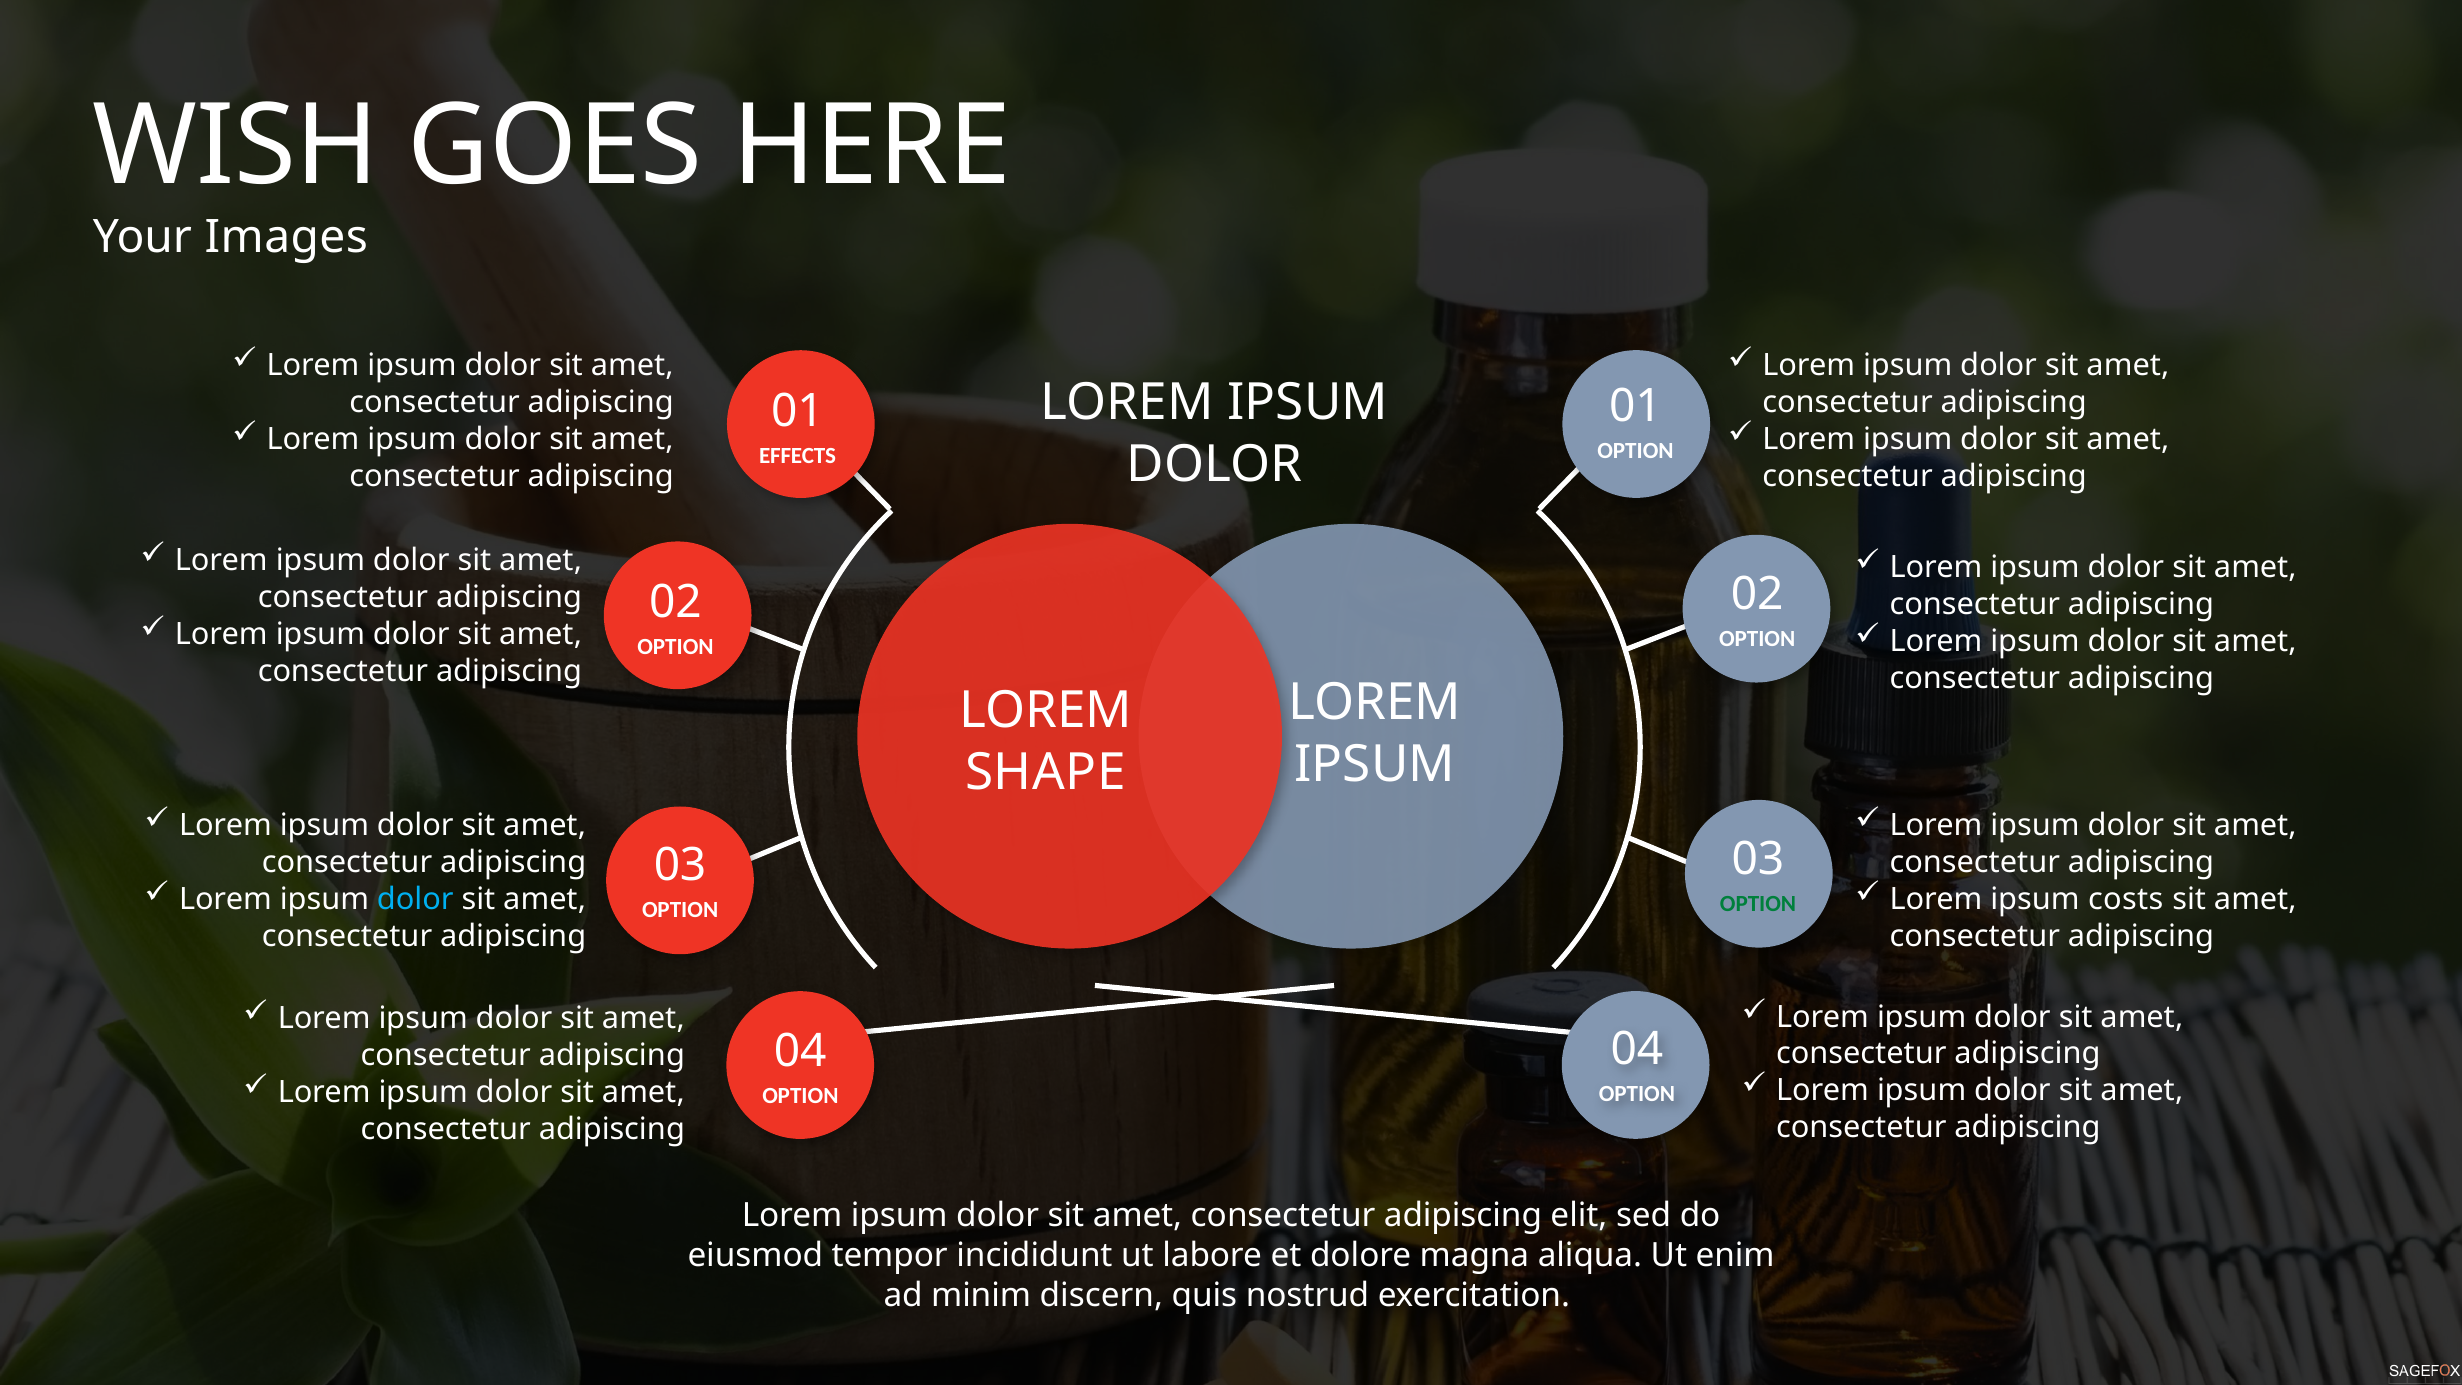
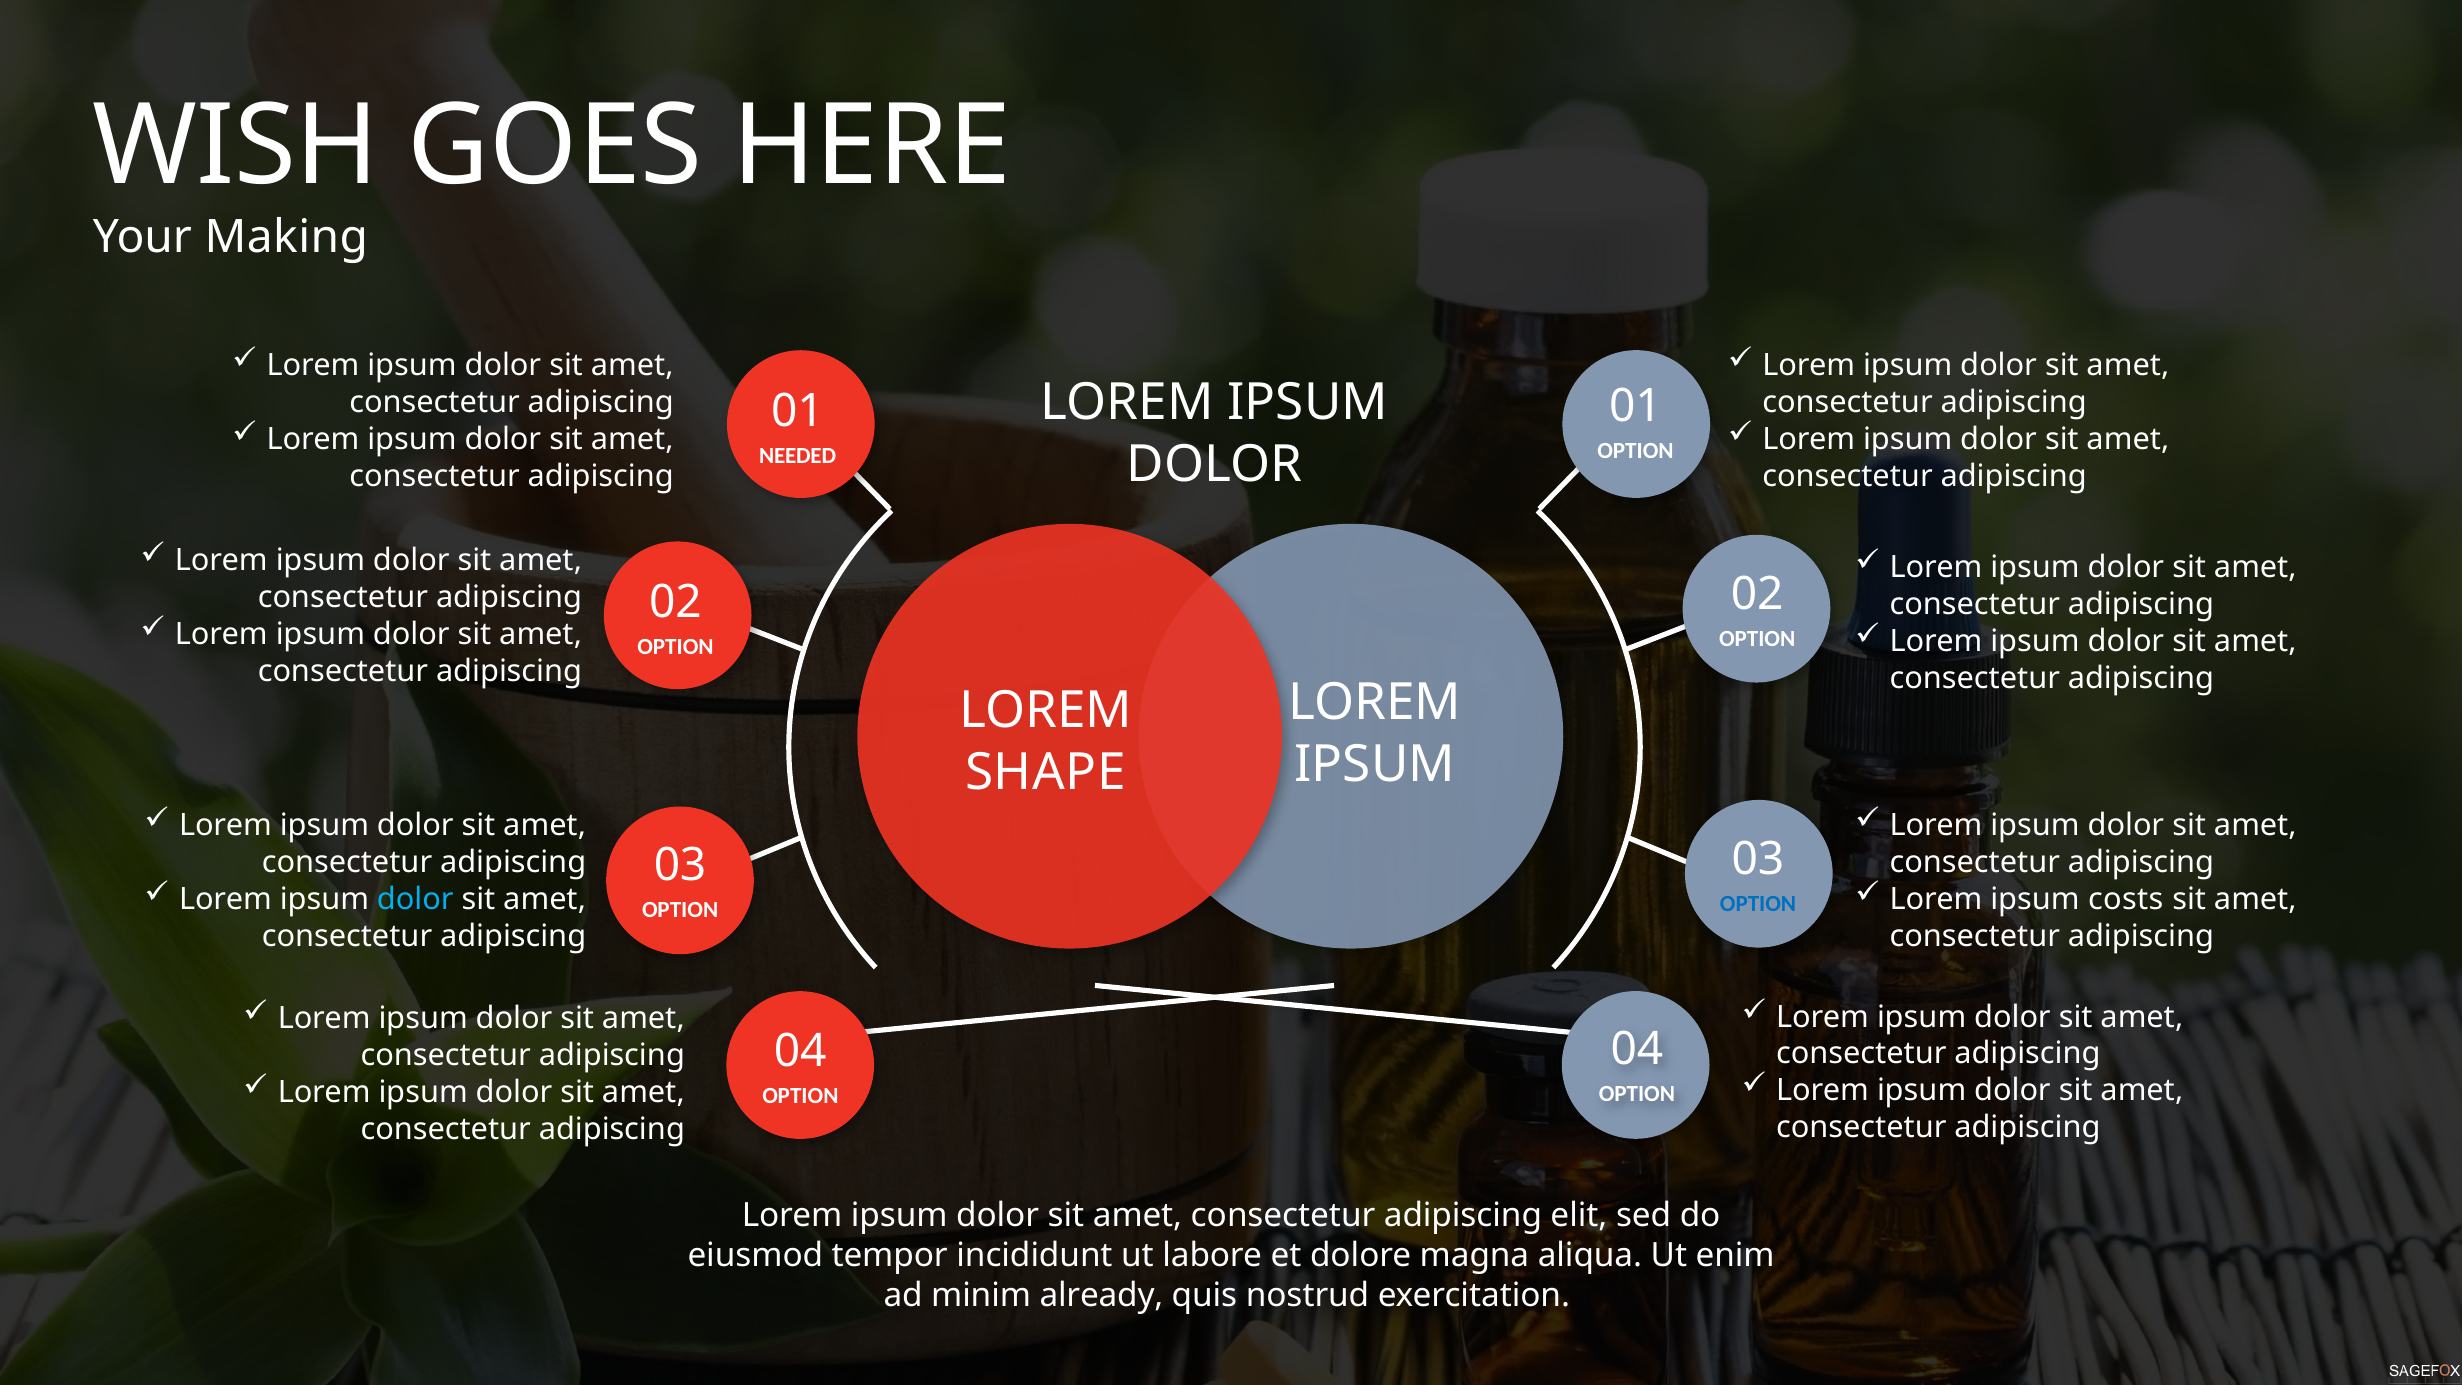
Images: Images -> Making (286, 237)
EFFECTS: EFFECTS -> NEEDED (798, 455)
OPTION colour: green -> blue (1758, 903)
discern: discern -> already (1101, 1295)
